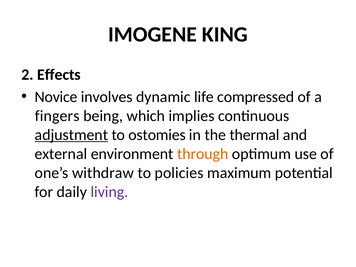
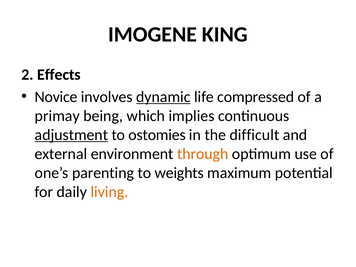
dynamic underline: none -> present (163, 97)
fingers: fingers -> primay (57, 116)
thermal: thermal -> difficult (254, 135)
withdraw: withdraw -> parenting (103, 173)
policies: policies -> weights (179, 173)
living colour: purple -> orange (109, 192)
